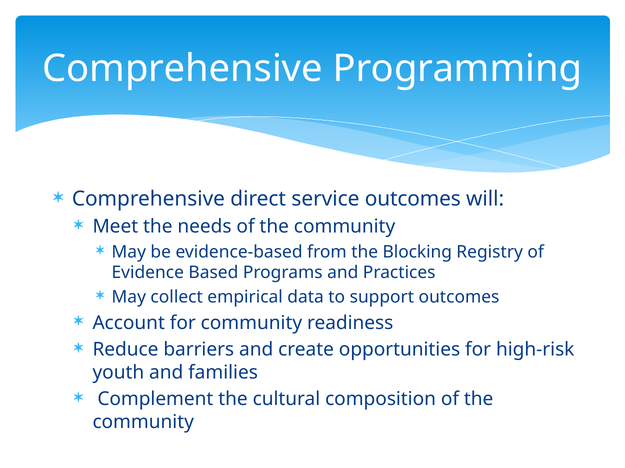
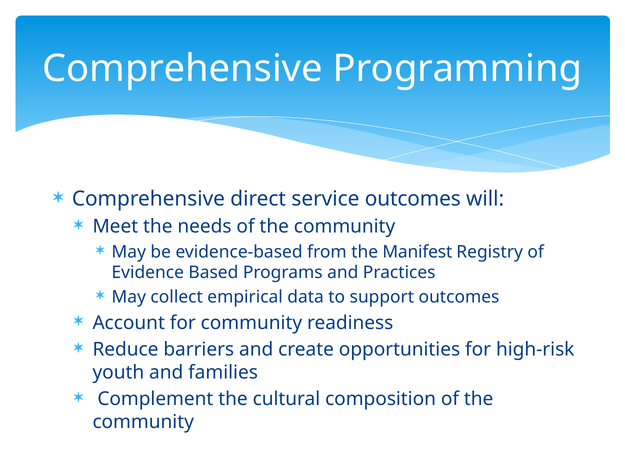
Blocking: Blocking -> Manifest (417, 252)
